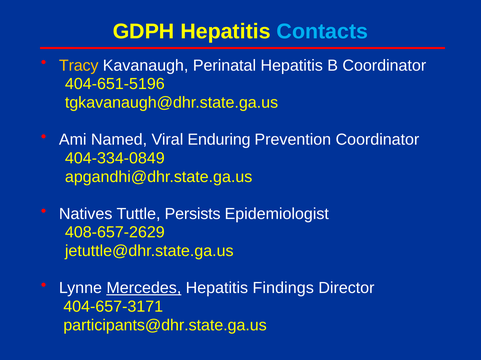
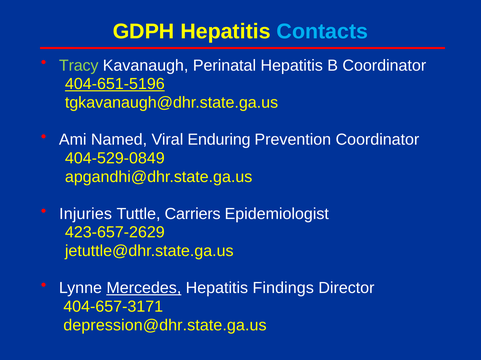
Tracy colour: yellow -> light green (79, 66)
404-651-5196 underline: none -> present (115, 84)
404-334-0849: 404-334-0849 -> 404-529-0849 (115, 158)
Natives: Natives -> Injuries (86, 214)
Persists: Persists -> Carriers (193, 214)
408-657-2629: 408-657-2629 -> 423-657-2629 (115, 233)
participants@dhr.state.ga.us: participants@dhr.state.ga.us -> depression@dhr.state.ga.us (165, 326)
